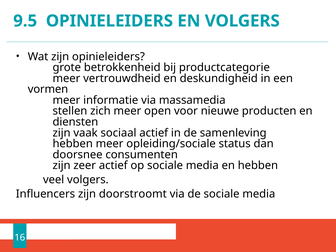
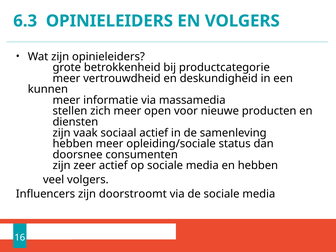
9.5: 9.5 -> 6.3 (25, 21)
vormen: vormen -> kunnen (48, 89)
